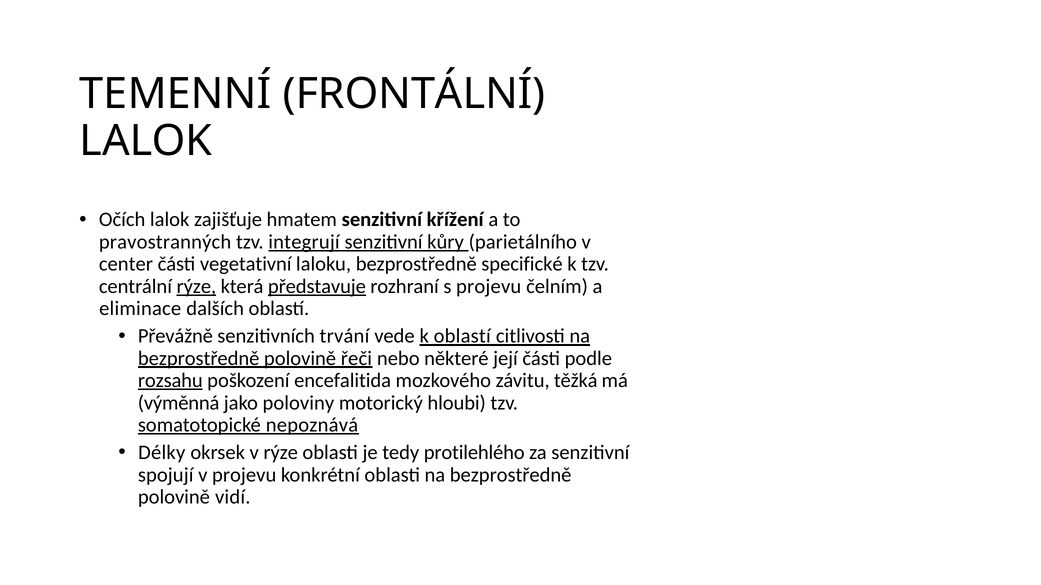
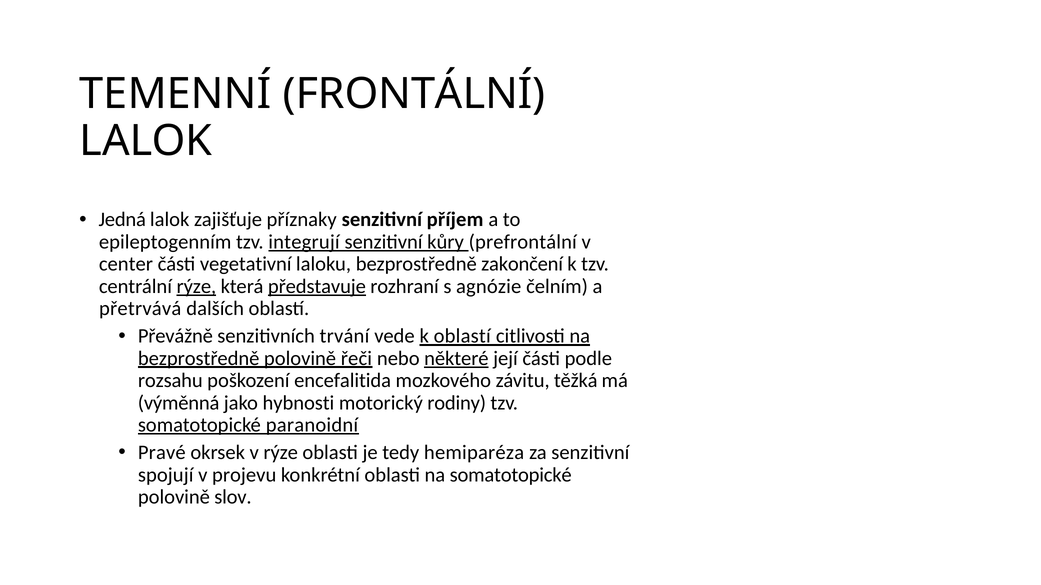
Očích: Očích -> Jedná (122, 220)
hmatem: hmatem -> příznaky (302, 220)
křížení: křížení -> příjem (455, 220)
pravostranných: pravostranných -> epileptogenním (165, 242)
parietálního: parietálního -> prefrontální (523, 242)
specifické: specifické -> zakončení (522, 264)
s projevu: projevu -> agnózie (489, 287)
eliminace: eliminace -> přetrvává (140, 309)
některé underline: none -> present (456, 359)
rozsahu underline: present -> none (170, 381)
poloviny: poloviny -> hybnosti (298, 403)
hloubi: hloubi -> rodiny (457, 403)
nepoznává: nepoznává -> paranoidní (312, 425)
Délky: Délky -> Pravé (162, 453)
protilehlého: protilehlého -> hemiparéza (474, 453)
oblasti na bezprostředně: bezprostředně -> somatotopické (511, 475)
vidí: vidí -> slov (233, 497)
